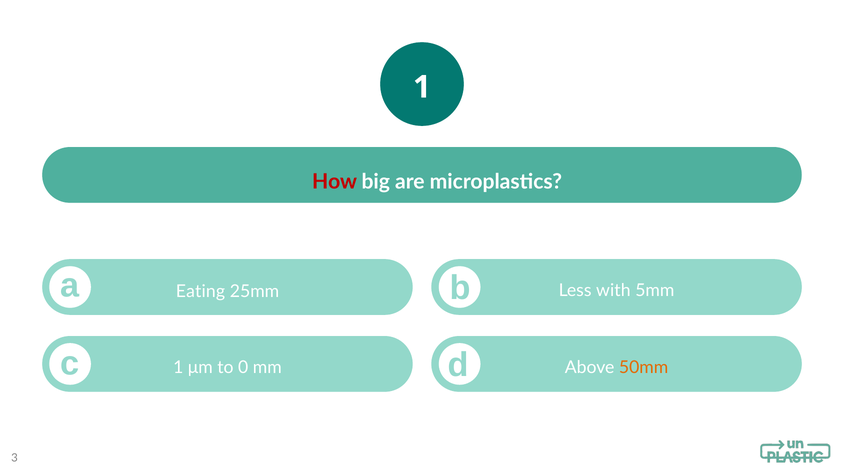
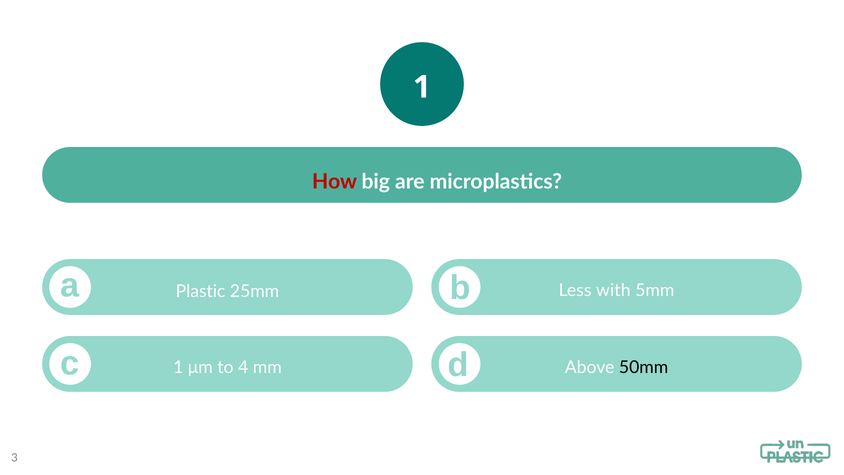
Eating: Eating -> Plastic (201, 292)
0: 0 -> 4 (243, 367)
50mm colour: orange -> black (644, 367)
